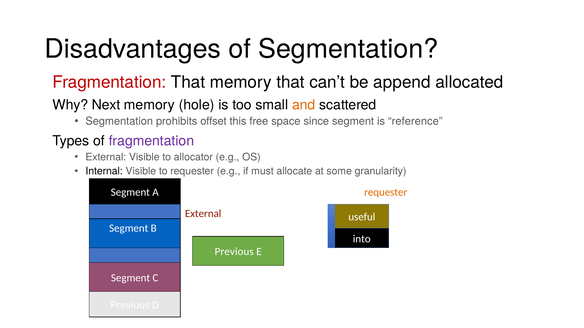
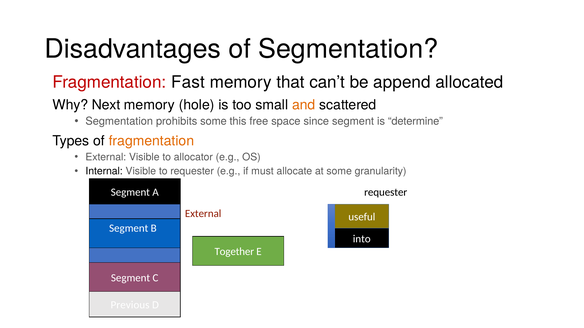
Fragmentation That: That -> Fast (188, 82)
prohibits offset: offset -> some (213, 122)
reference: reference -> determine (415, 122)
fragmentation colour: purple -> orange (151, 141)
requester colour: orange -> black (386, 193)
Previous: Previous -> Together (234, 252)
